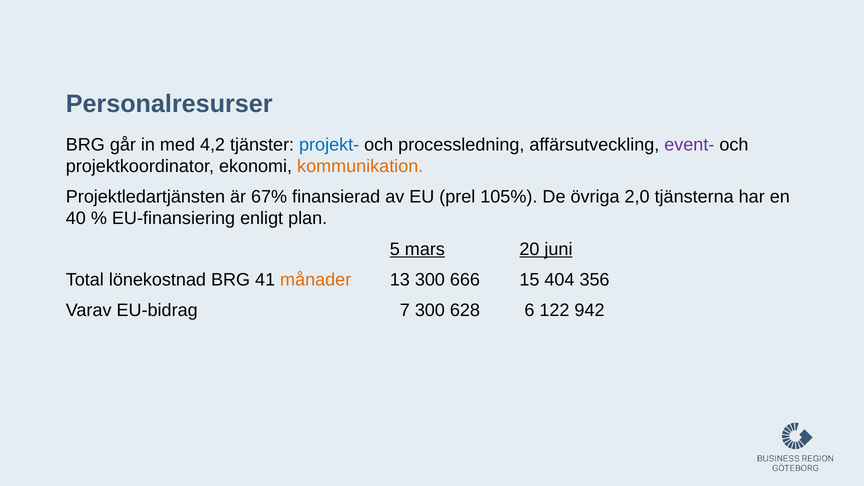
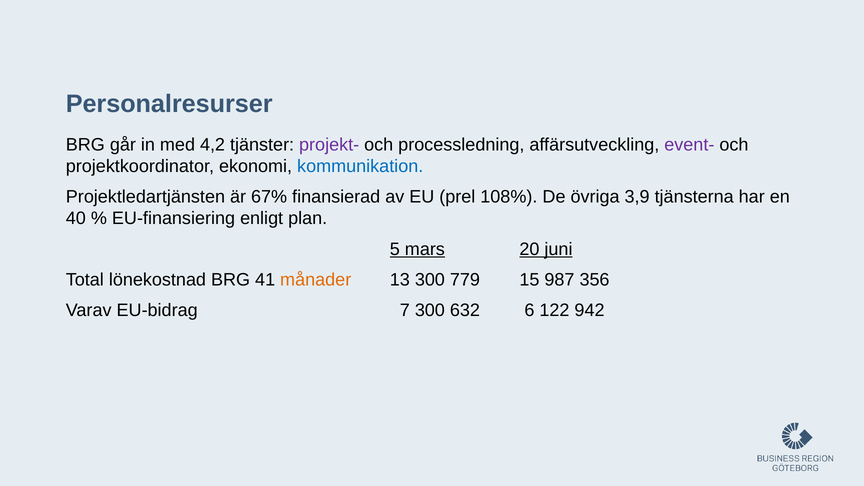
projekt- colour: blue -> purple (329, 145)
kommunikation colour: orange -> blue (360, 166)
105%: 105% -> 108% (509, 197)
2,0: 2,0 -> 3,9 (637, 197)
666: 666 -> 779 (465, 280)
404: 404 -> 987 (559, 280)
628: 628 -> 632 (465, 310)
